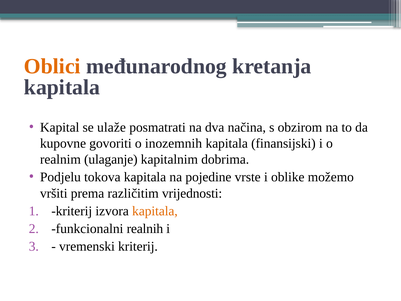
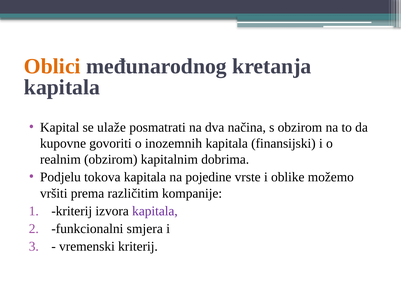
realnim ulaganje: ulaganje -> obzirom (111, 159)
vrijednosti: vrijednosti -> kompanije (192, 193)
kapitala colour: orange -> purple (155, 211)
realnih: realnih -> smjera (145, 229)
